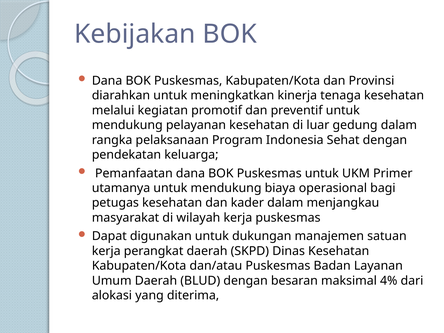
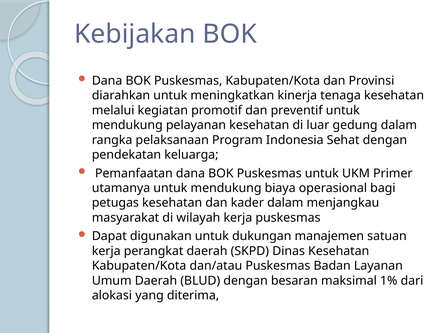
4%: 4% -> 1% (389, 281)
